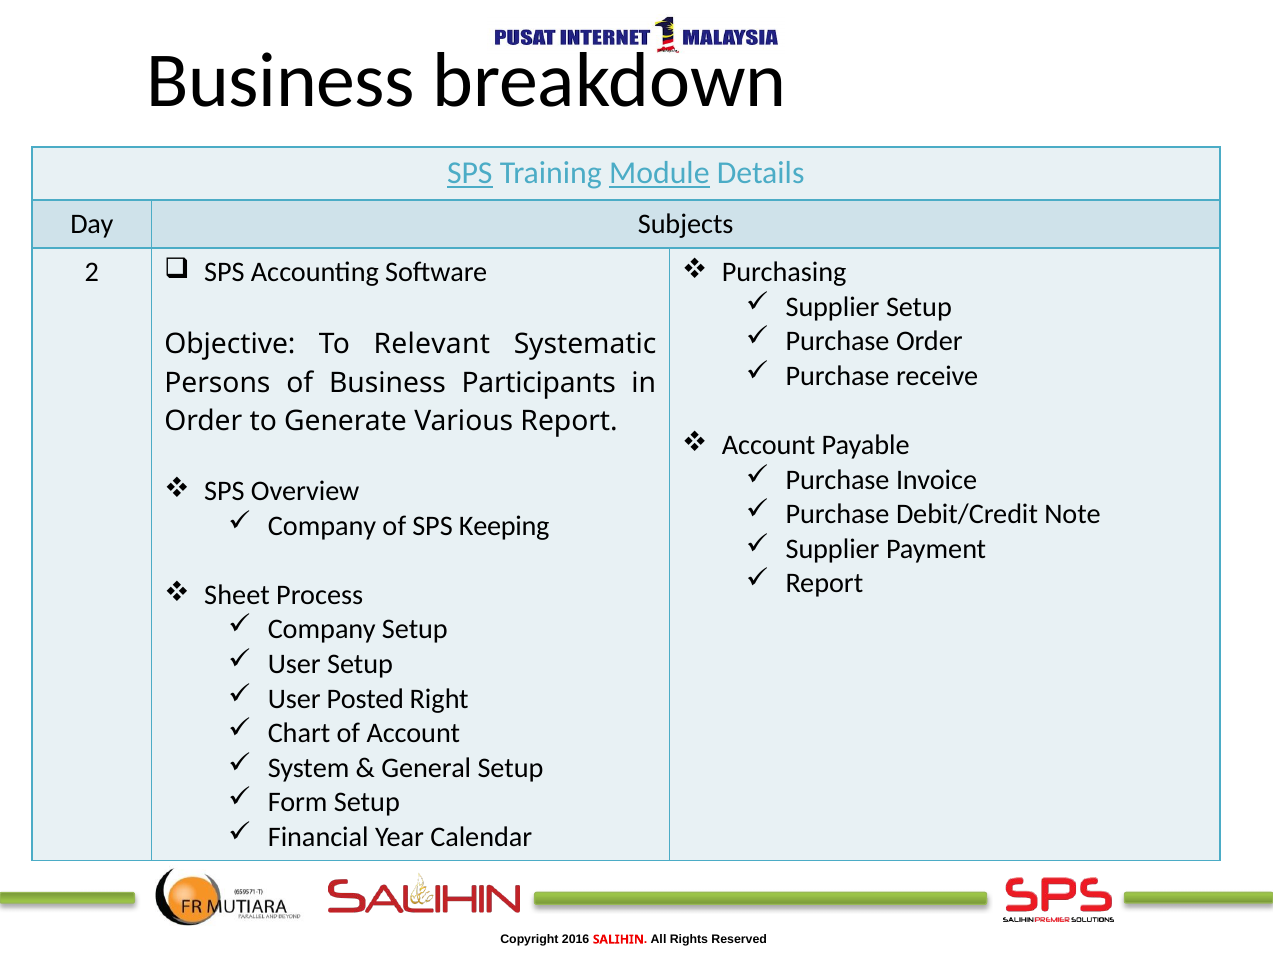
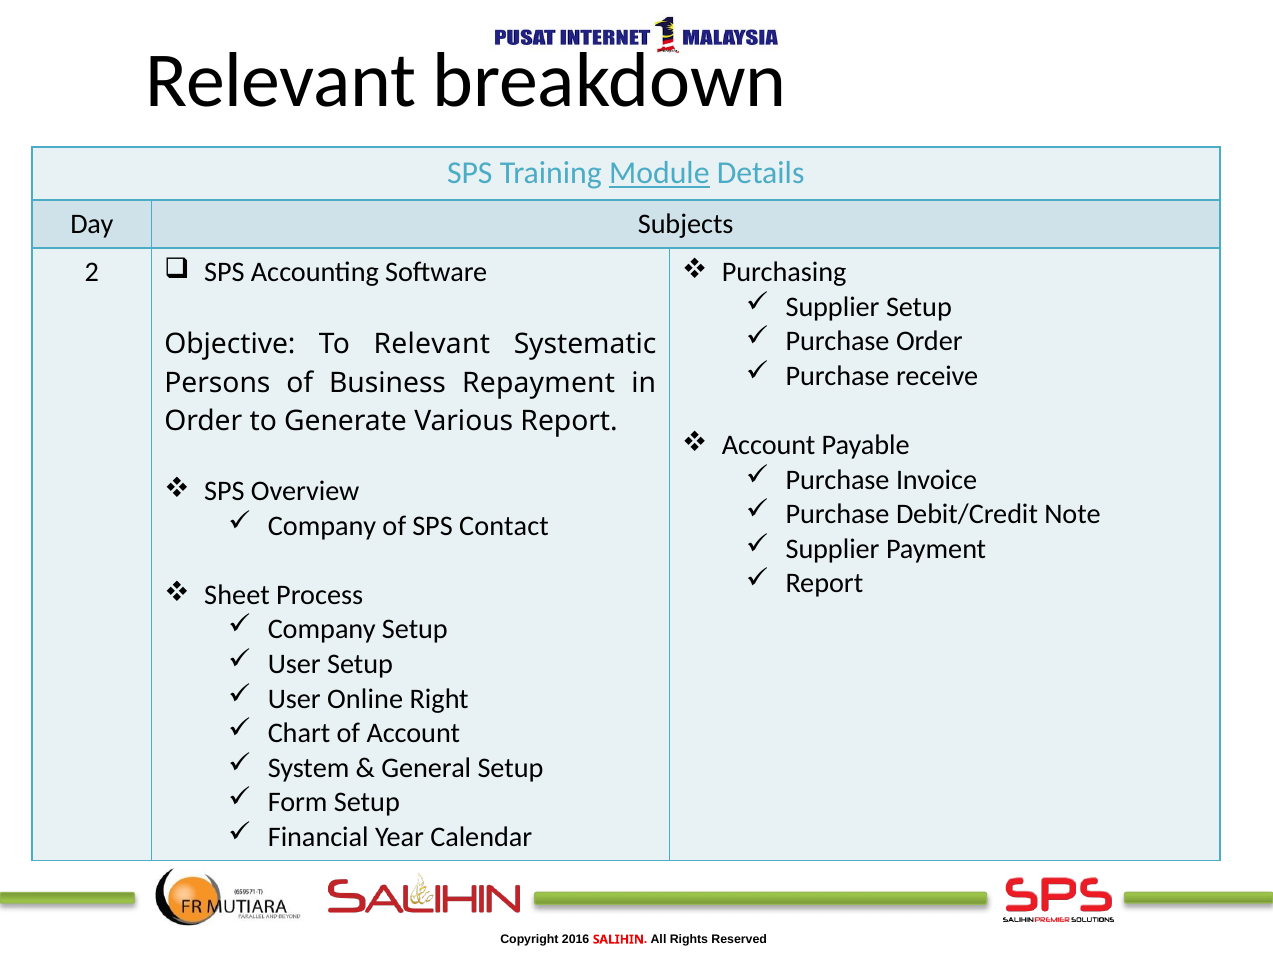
Business: Business -> Relevant (281, 80)
SPS underline: present -> none (470, 173)
Participants: Participants -> Repayment (539, 383)
Keeping: Keeping -> Contact (504, 526)
Posted: Posted -> Online (365, 699)
